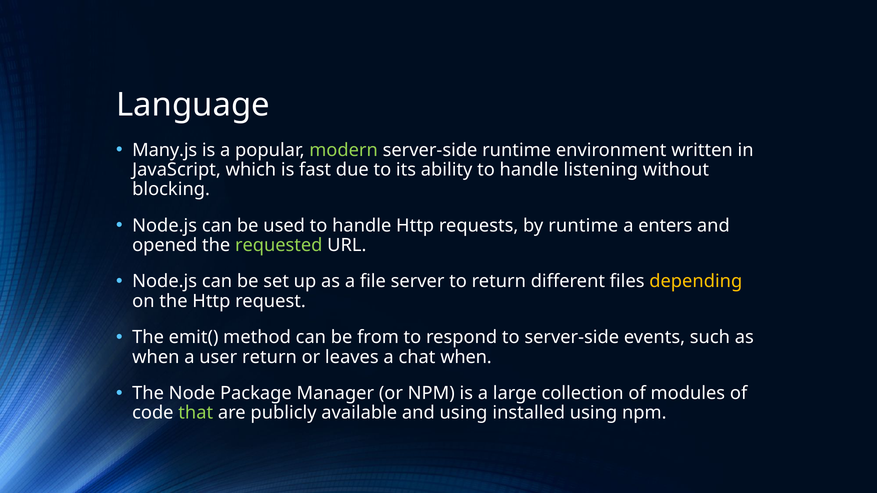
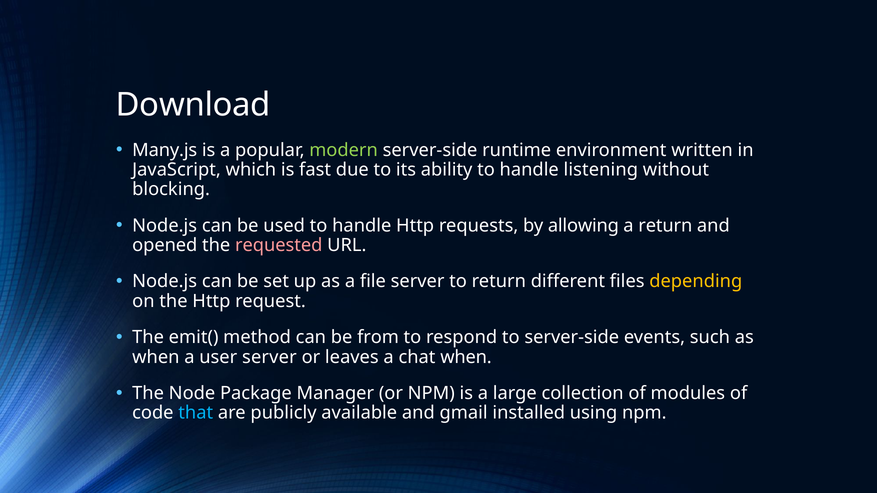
Language: Language -> Download (193, 105)
by runtime: runtime -> allowing (583, 226)
a enters: enters -> return (665, 226)
requested colour: light green -> pink (279, 245)
user return: return -> server (269, 357)
that colour: light green -> light blue (196, 413)
and using: using -> gmail (464, 413)
